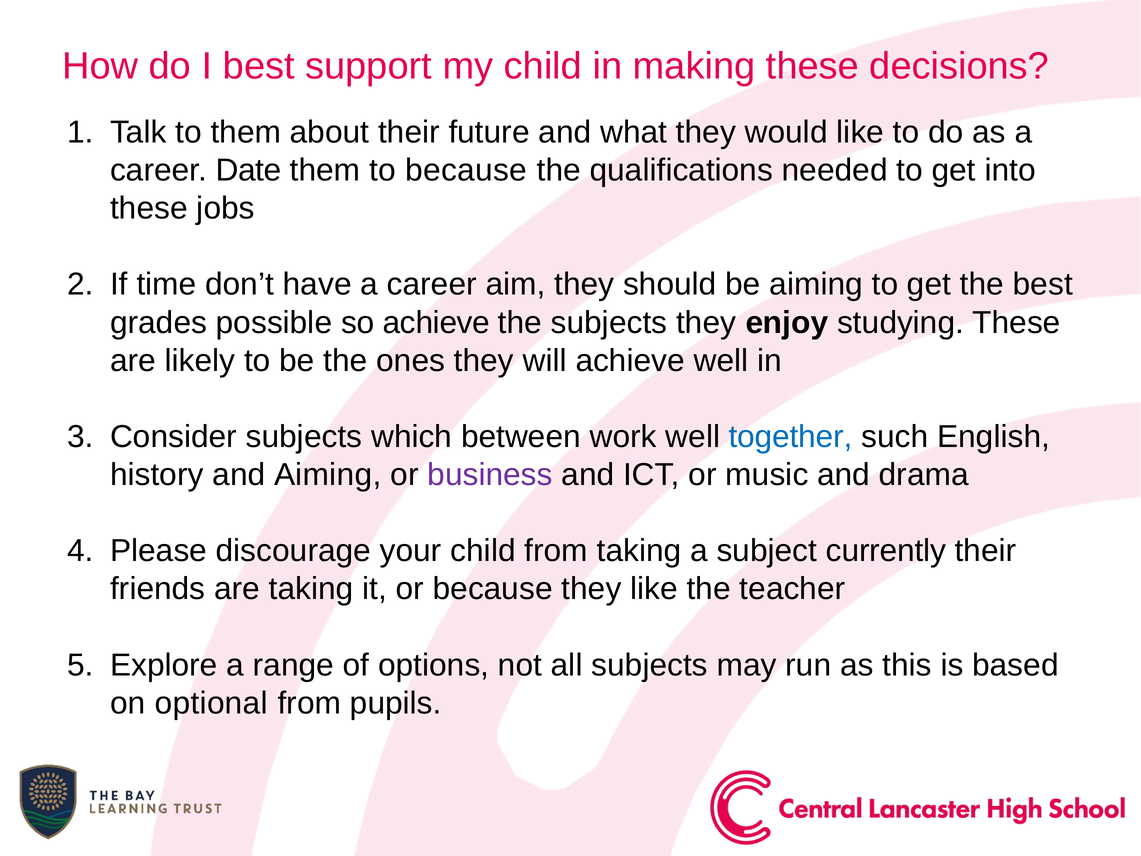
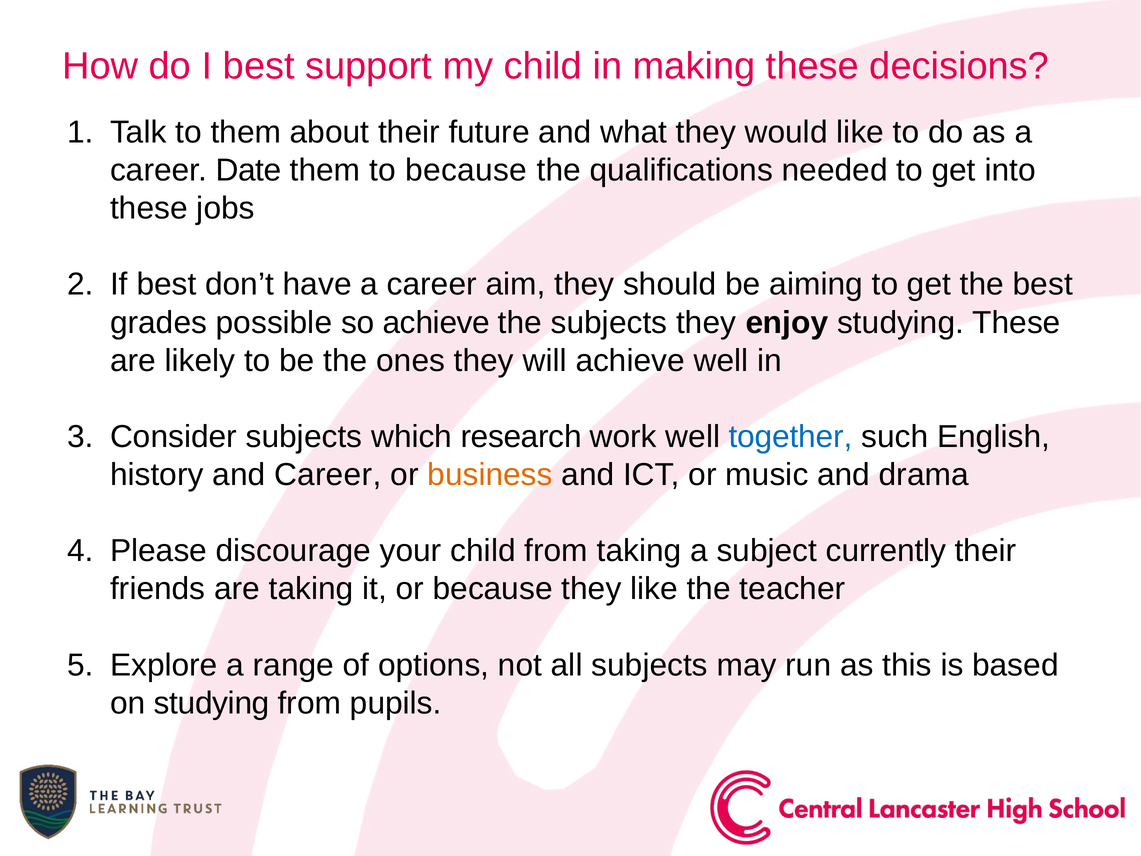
If time: time -> best (167, 284)
between: between -> research (521, 437)
and Aiming: Aiming -> Career (328, 475)
business colour: purple -> orange (490, 475)
on optional: optional -> studying (212, 703)
